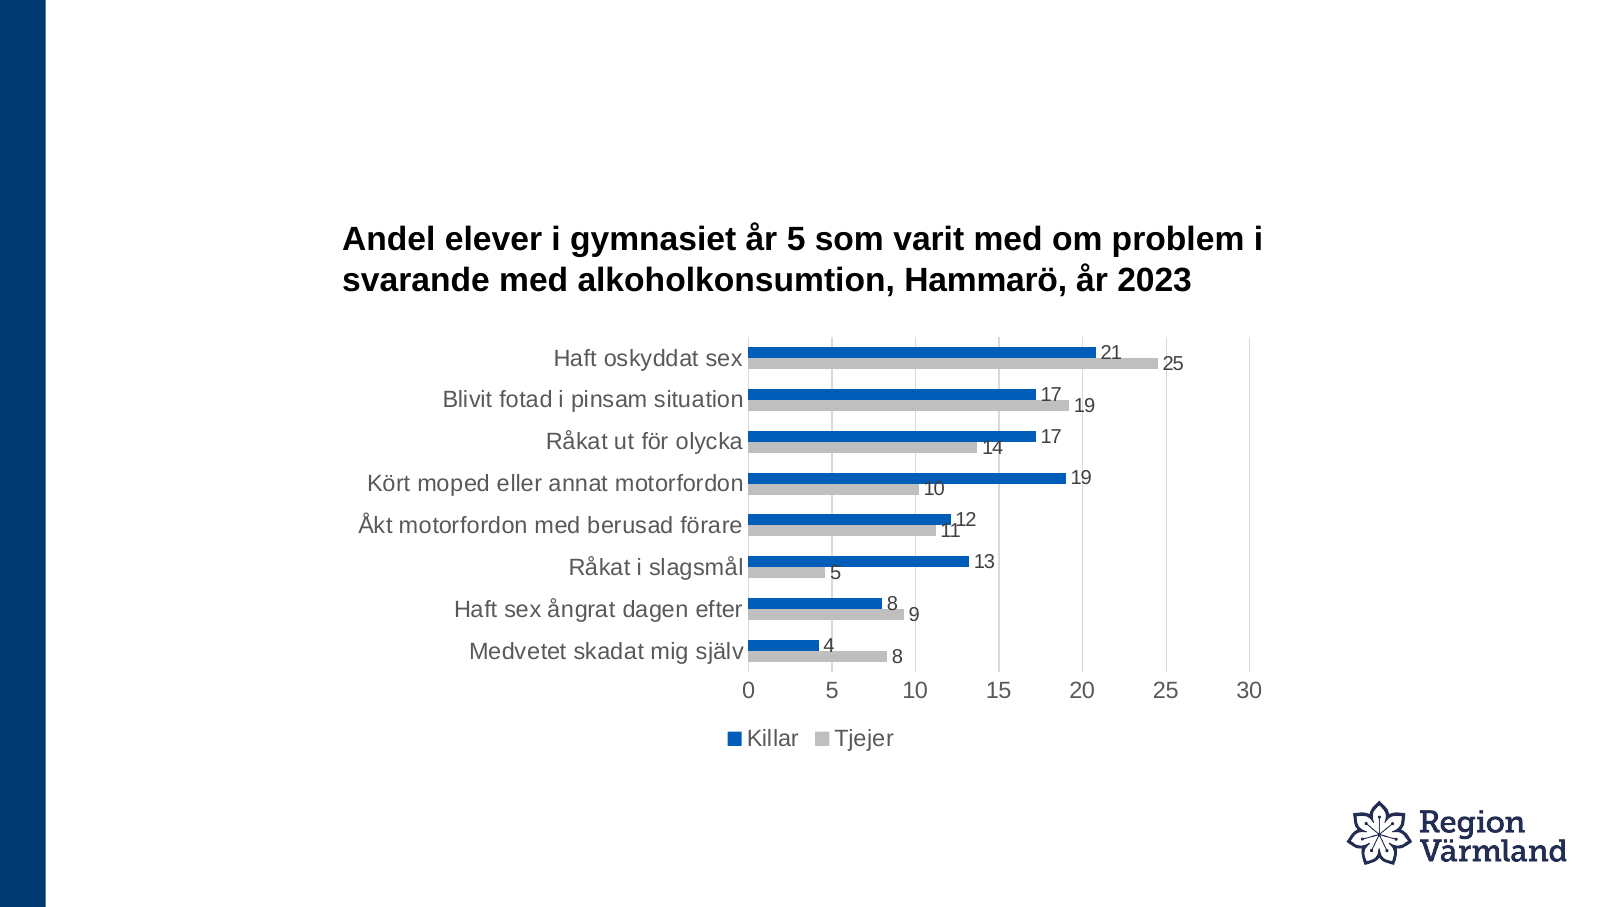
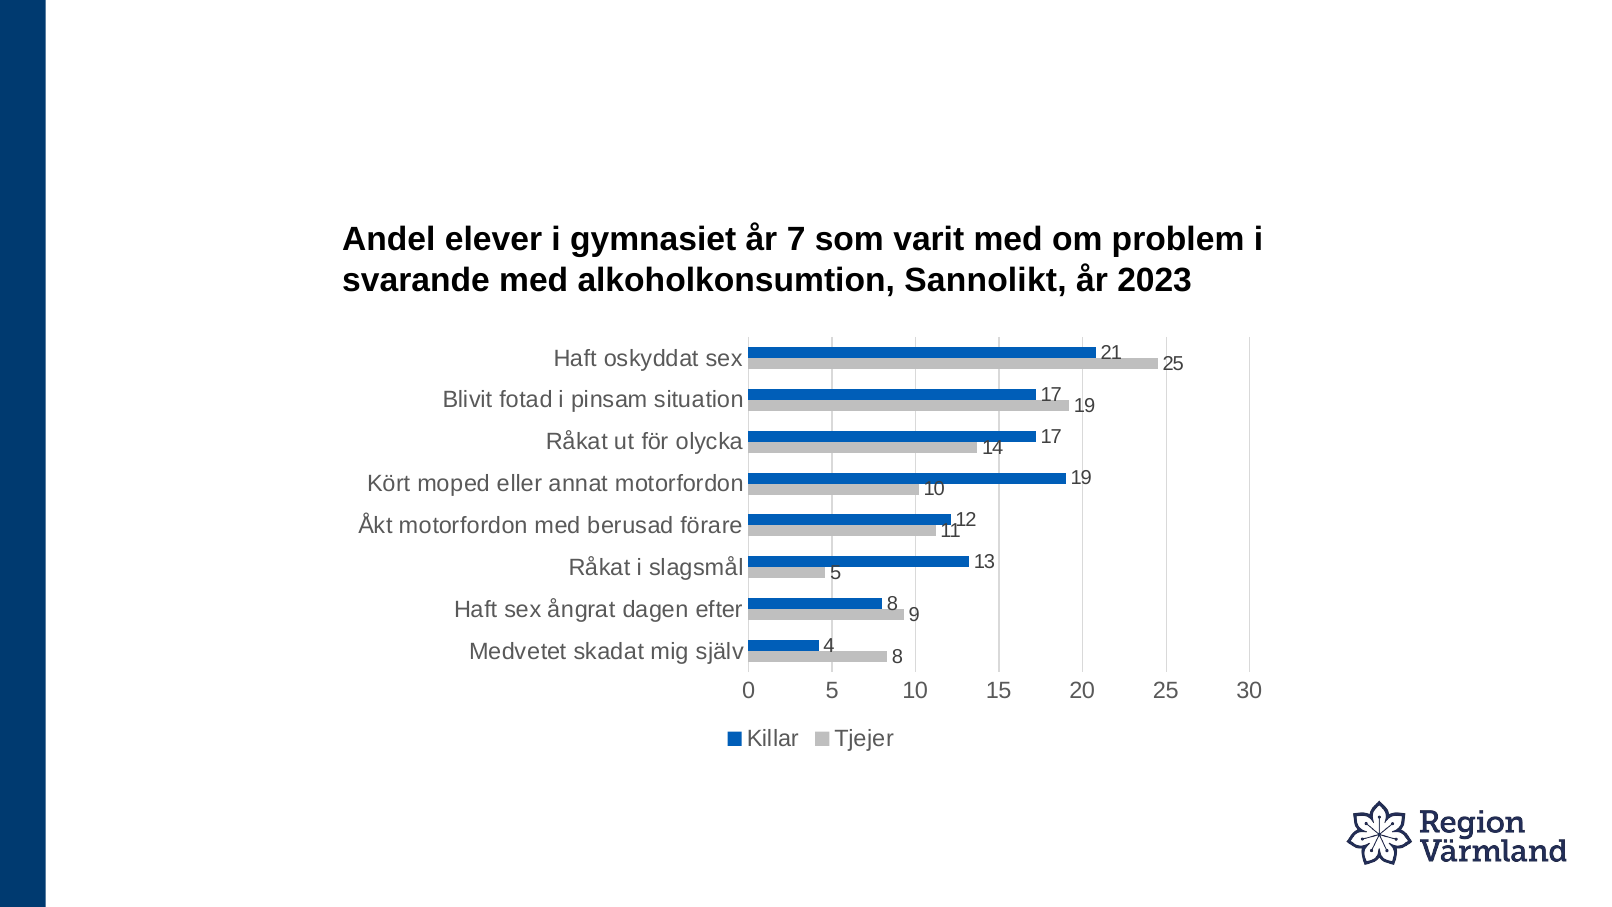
år 5: 5 -> 7 (796, 240)
Hammarö: Hammarö -> Sannolikt (985, 280)
